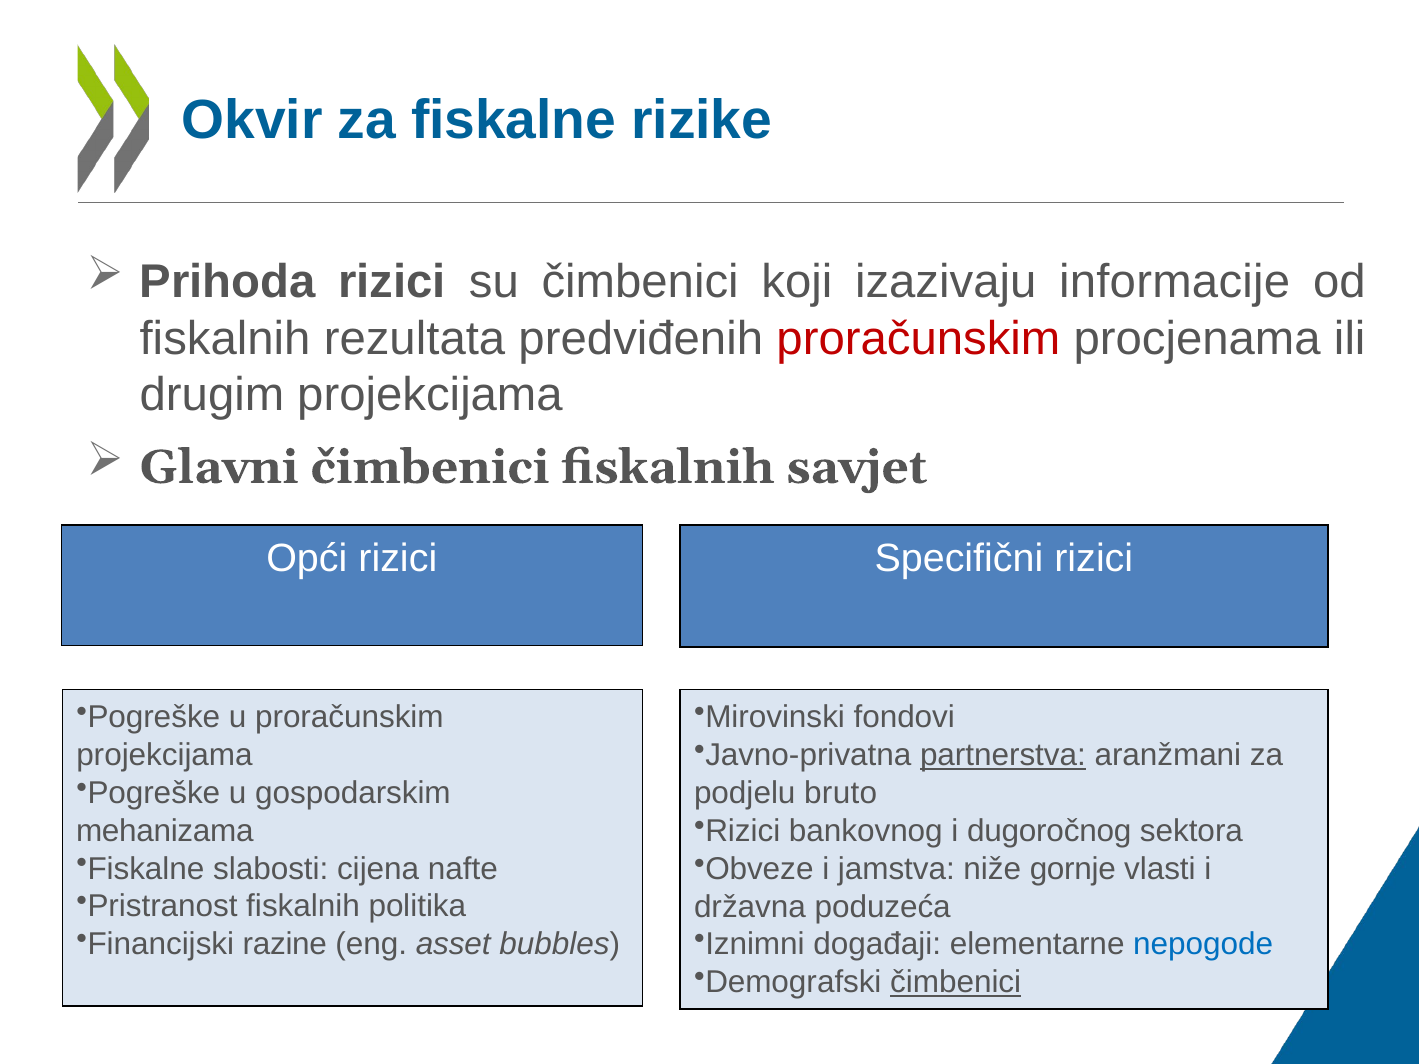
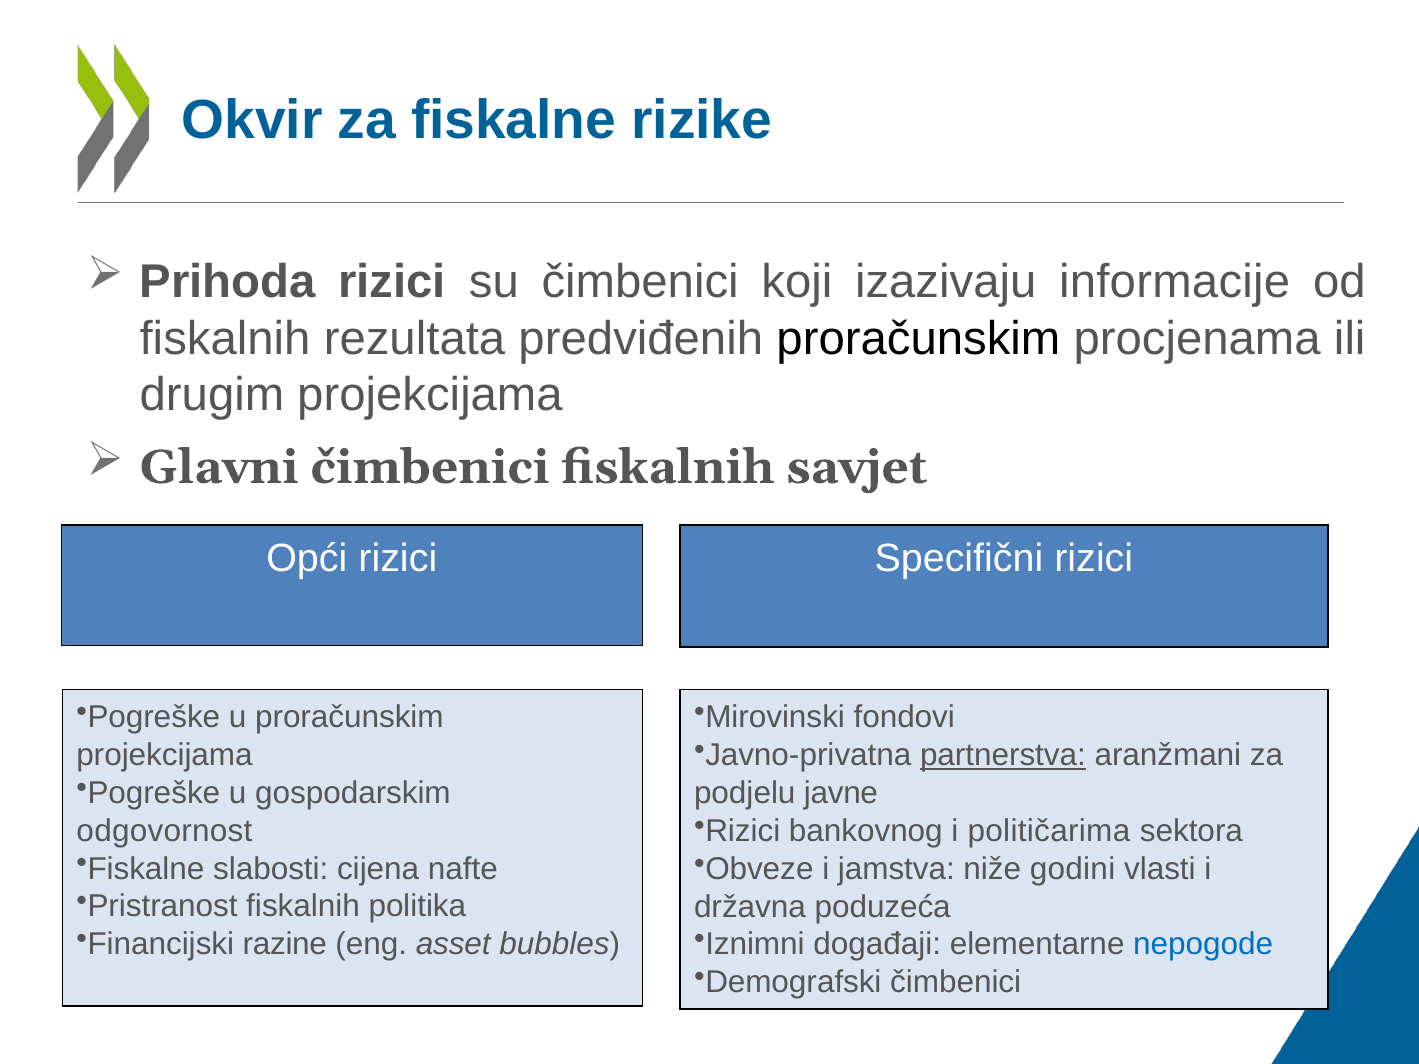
proračunskim colour: red -> black (918, 339)
bruto: bruto -> javne (841, 793)
dugoročnog: dugoročnog -> političarima (1049, 831)
mehanizama: mehanizama -> odgovornost (164, 831)
gornje: gornje -> godini (1073, 869)
čimbenici underline: present -> none (956, 983)
